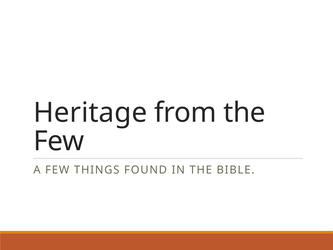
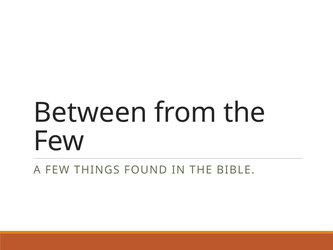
Heritage: Heritage -> Between (90, 113)
